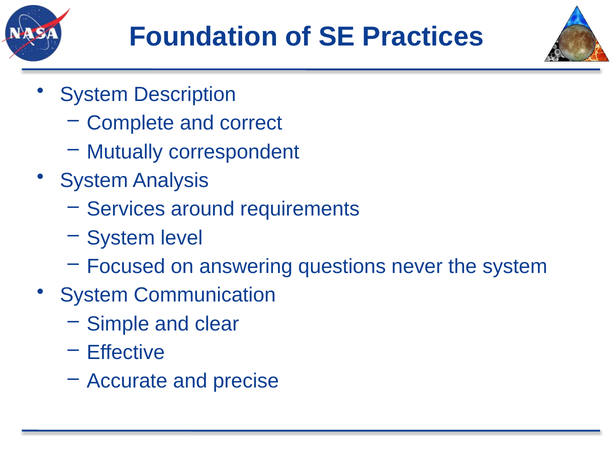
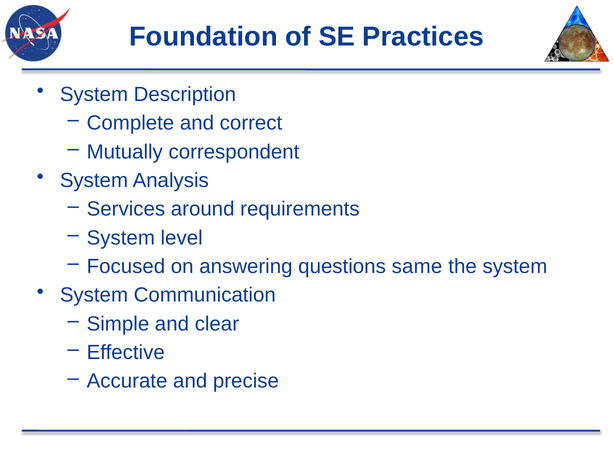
never: never -> same (417, 266)
